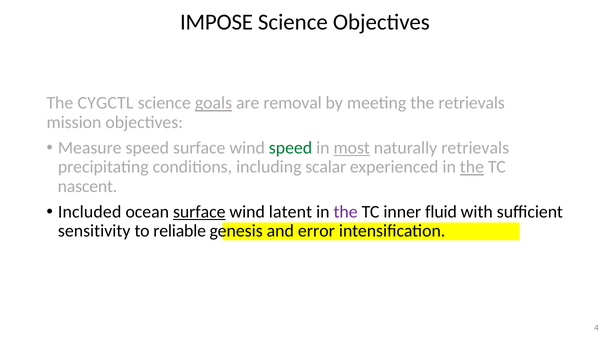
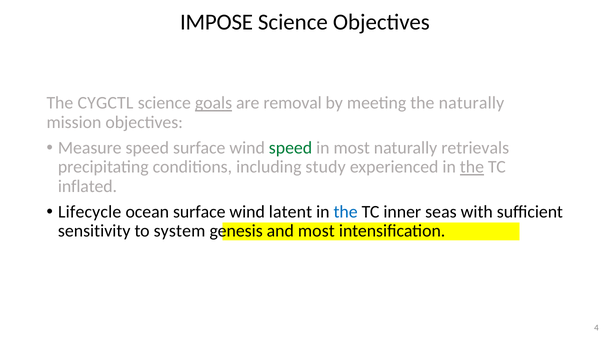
the retrievals: retrievals -> naturally (471, 103)
most underline: present -> none (352, 148)
scalar: scalar -> study (326, 167)
nascent: nascent -> inflated (87, 186)
Included: Included -> Lifecycle (90, 212)
surface underline: present -> none (199, 212)
the colour: purple -> blue (346, 212)
fluid: fluid -> seas (441, 212)
reliable: reliable -> system (179, 231)
and error: error -> most (316, 231)
